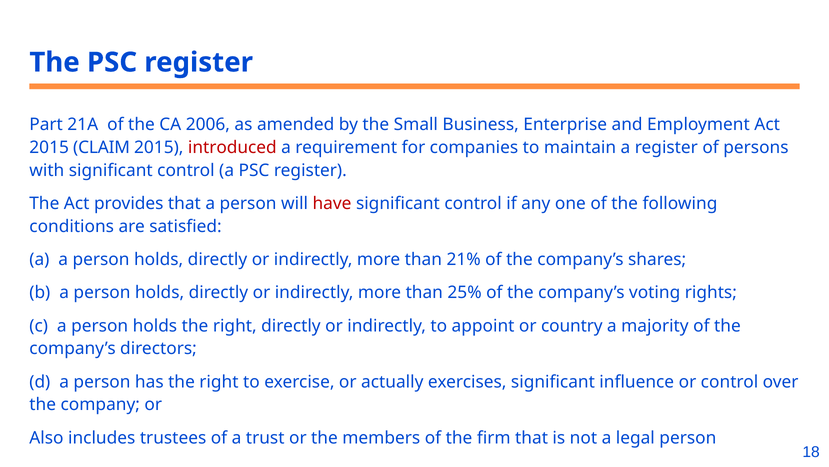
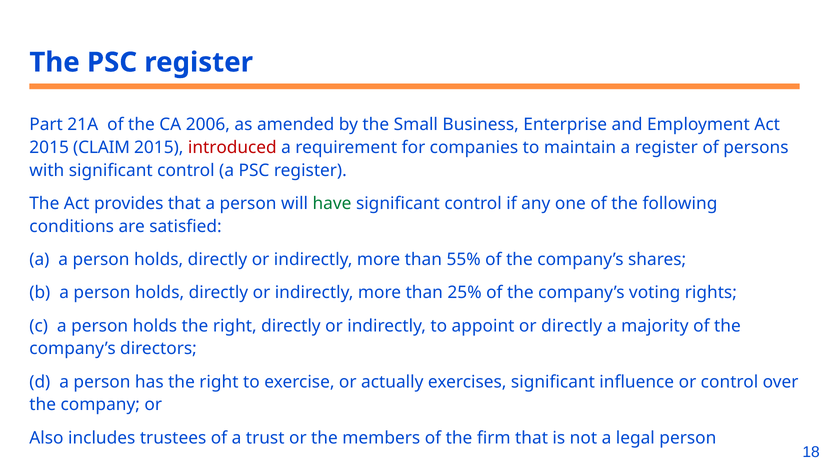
have colour: red -> green (332, 203)
21%: 21% -> 55% (464, 259)
or country: country -> directly (572, 325)
